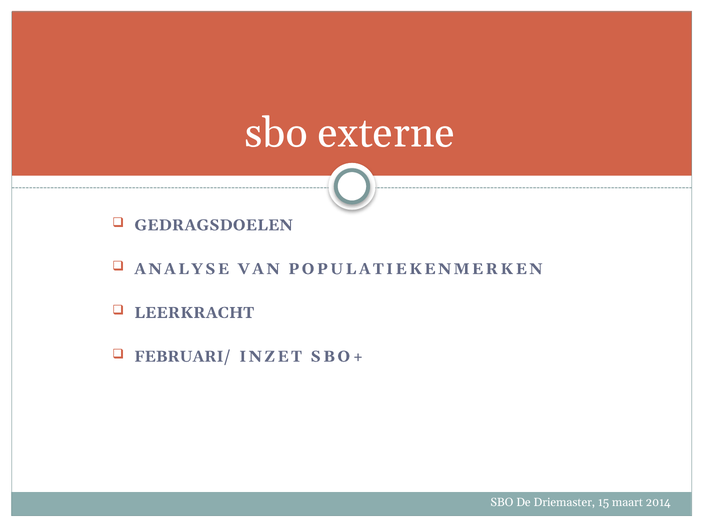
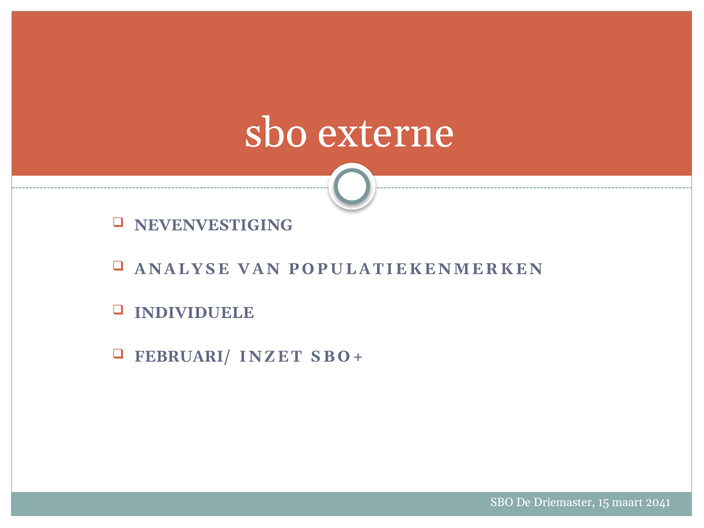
GEDRAGSDOELEN: GEDRAGSDOELEN -> NEVENVESTIGING (214, 225)
LEERKRACHT: LEERKRACHT -> INDIVIDUELE (194, 313)
2014: 2014 -> 2041 (658, 503)
